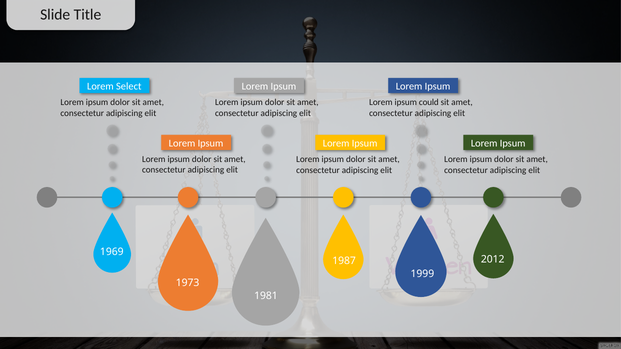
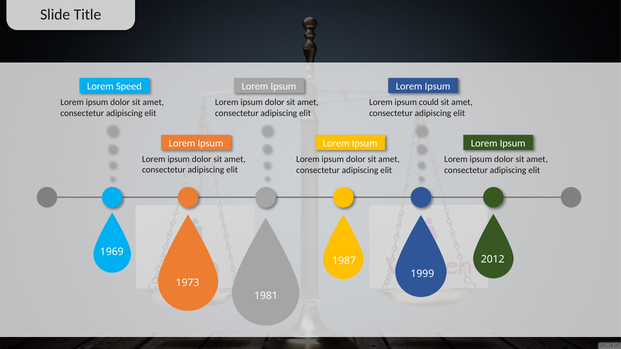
Select: Select -> Speed (129, 86)
